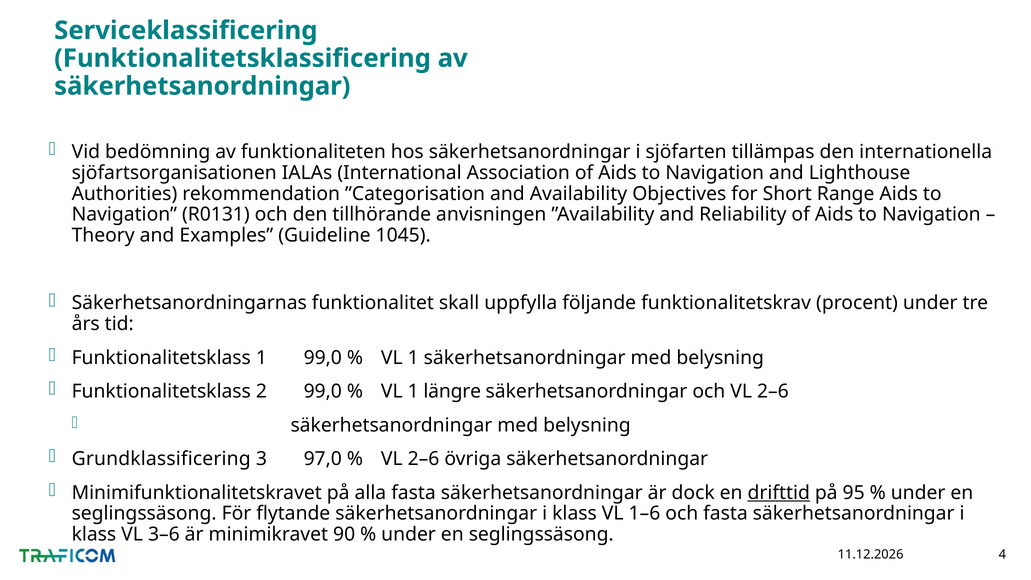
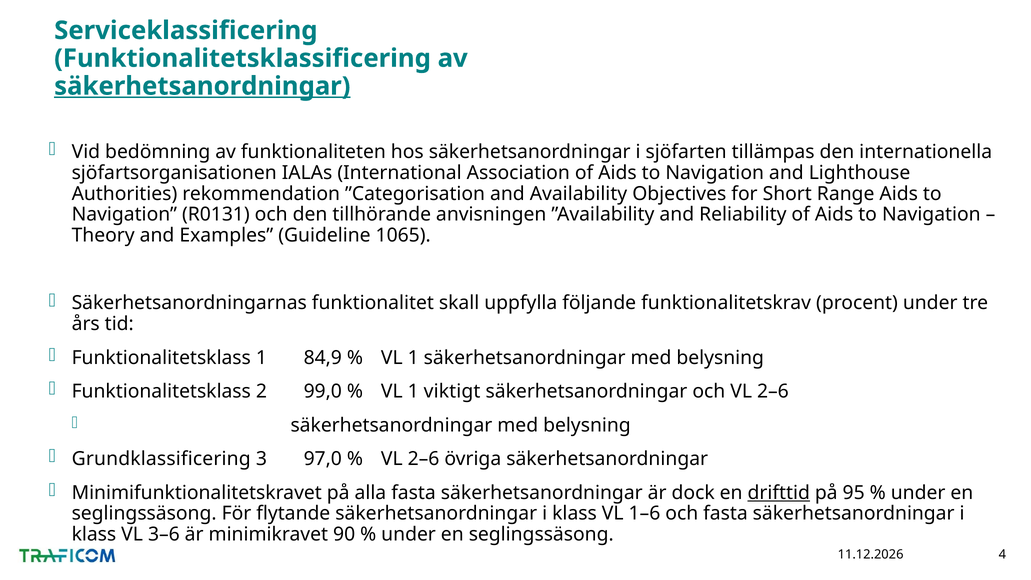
säkerhetsanordningar underline: none -> present (202, 86)
1045: 1045 -> 1065 (403, 235)
1 99,0: 99,0 -> 84,9 (323, 358)
längre: längre -> viktigt (452, 391)
